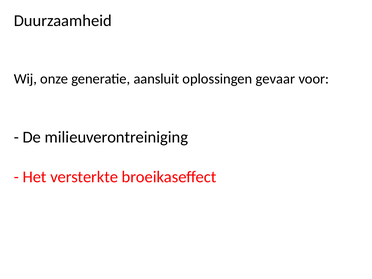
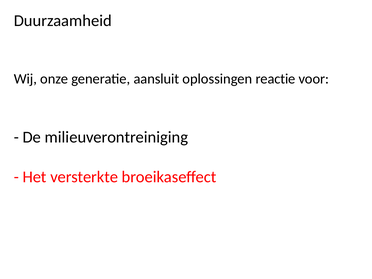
gevaar: gevaar -> reactie (275, 79)
